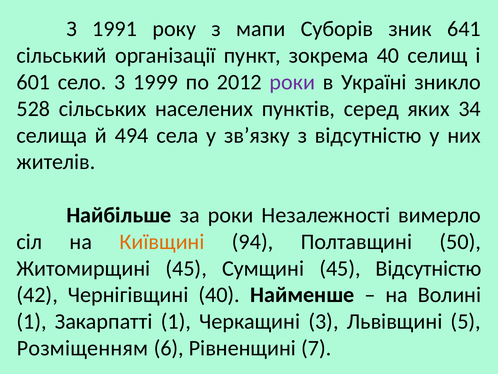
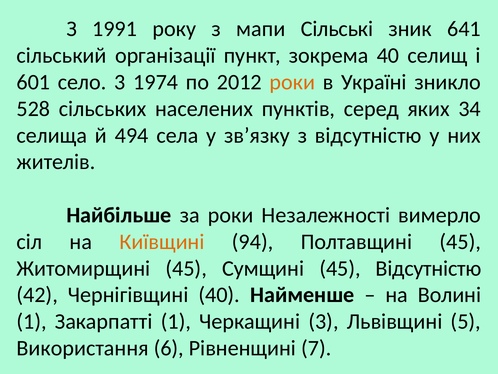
Суборів: Суборів -> Сільські (337, 29)
1999: 1999 -> 1974 (156, 82)
роки colour: purple -> orange (292, 82)
Полтавщині 50: 50 -> 45 (460, 241)
Розміщенням: Розміщенням -> Використання (83, 348)
